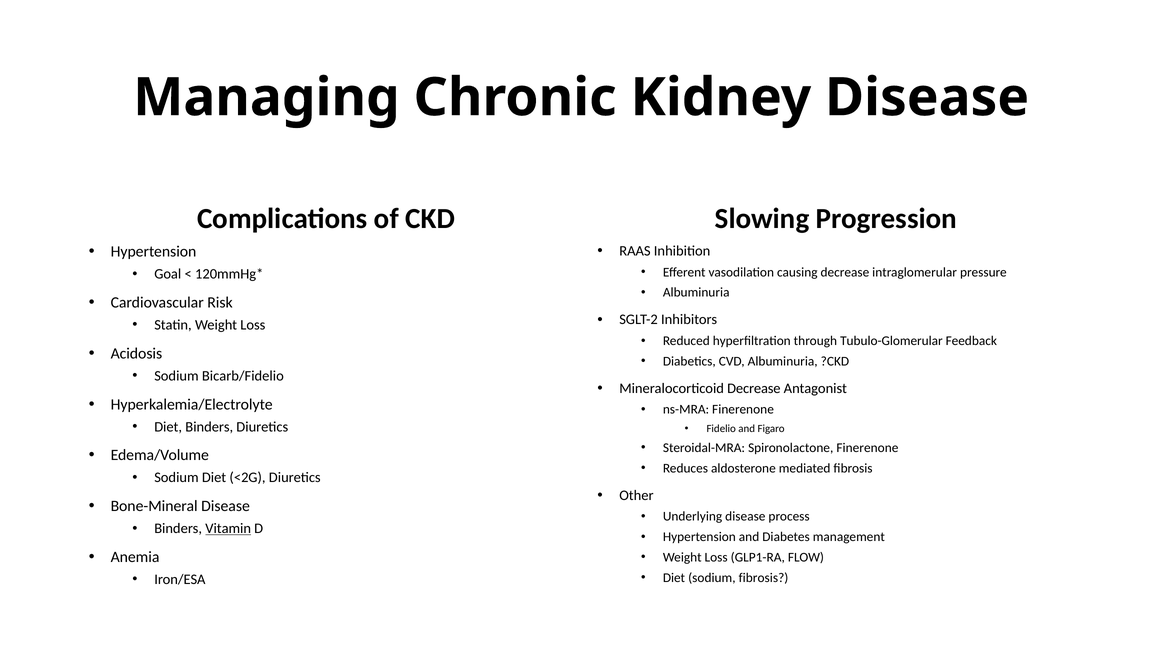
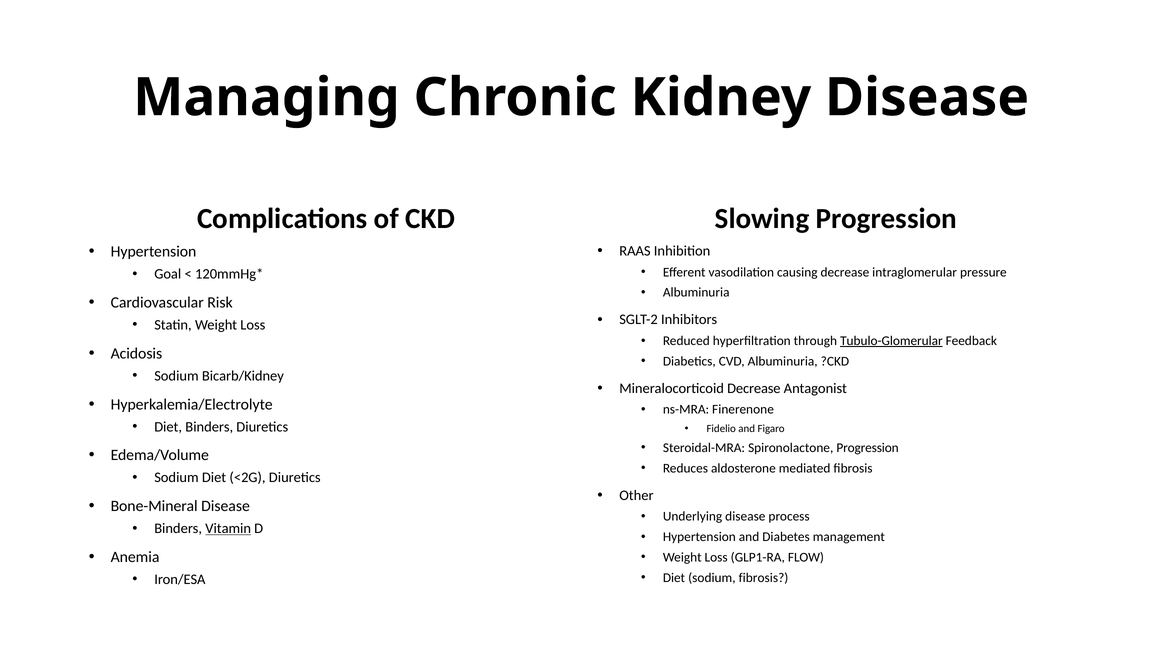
Tubulo-Glomerular underline: none -> present (891, 341)
Bicarb/Fidelio: Bicarb/Fidelio -> Bicarb/Kidney (243, 376)
Spironolactone Finerenone: Finerenone -> Progression (868, 448)
